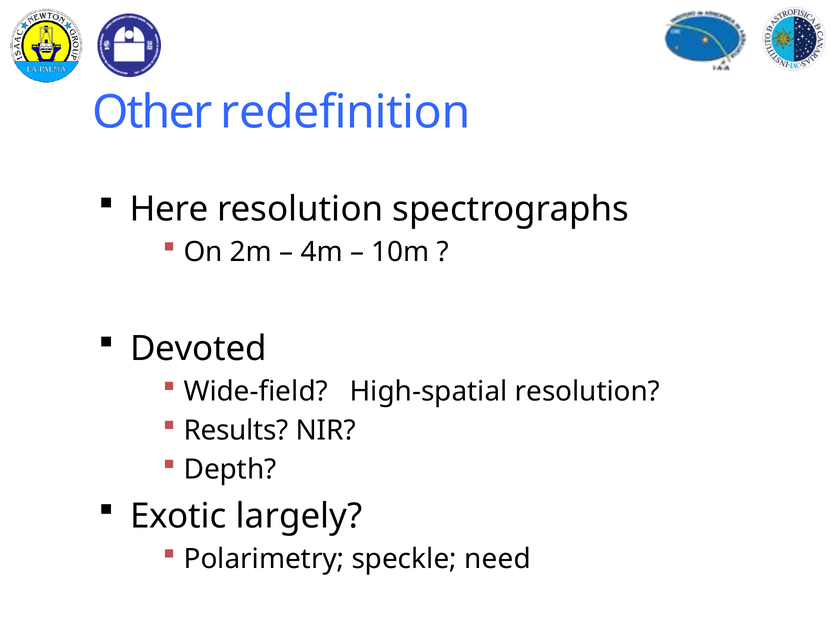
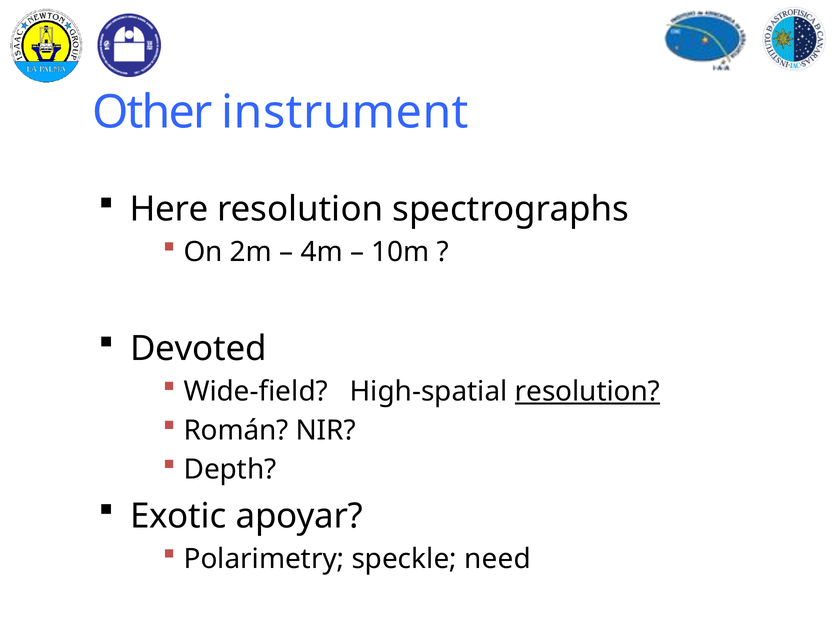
redefinition: redefinition -> instrument (345, 112)
resolution underline: none -> present (587, 392)
Results: Results -> Román (236, 431)
largely: largely -> apoyar (299, 516)
